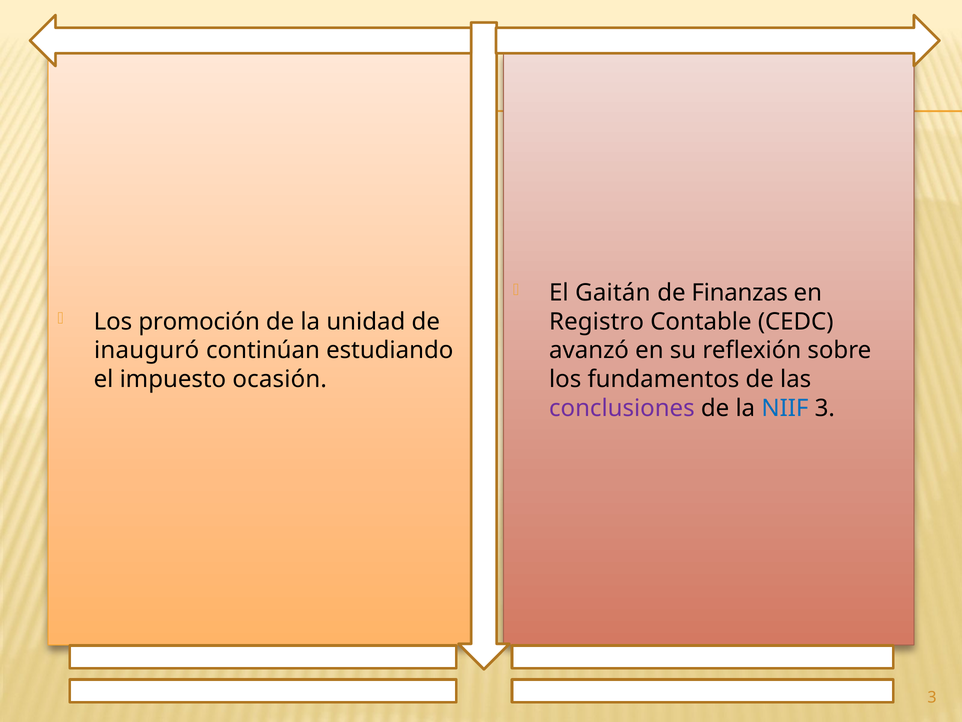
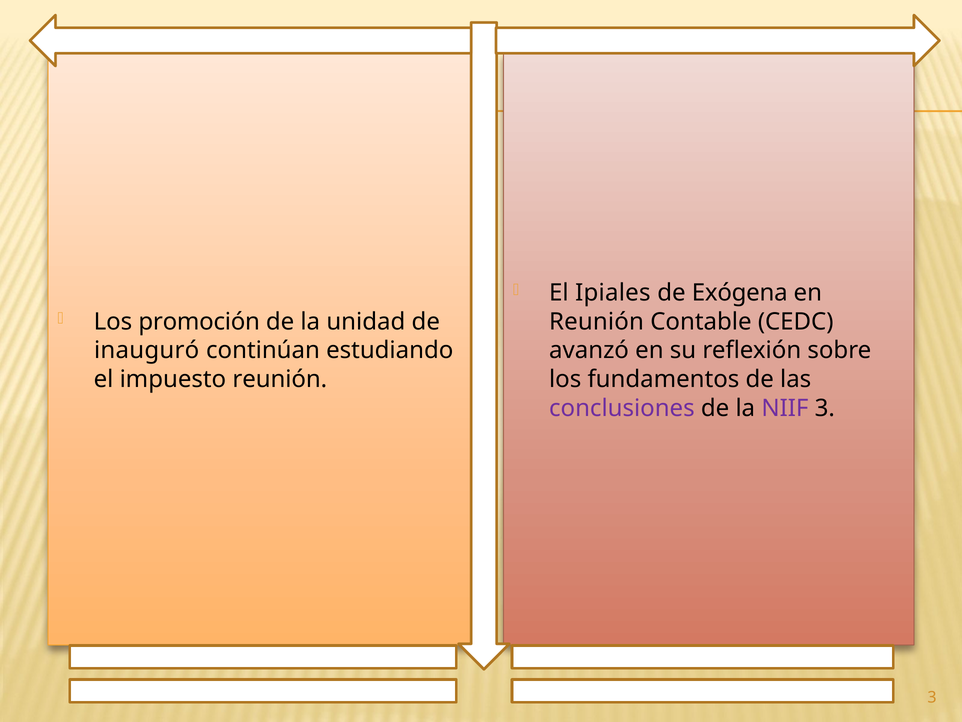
Gaitán: Gaitán -> Ipiales (613, 292)
Finanzas: Finanzas -> Exógena (740, 292)
Registro: Registro -> Reunión (597, 321)
impuesto ocasión: ocasión -> reunión (280, 379)
NIIF colour: blue -> purple (785, 408)
